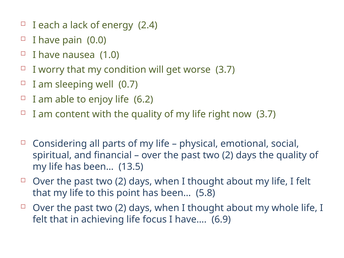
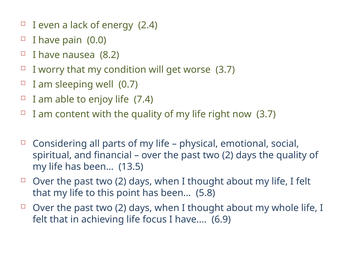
each: each -> even (49, 25)
1.0: 1.0 -> 8.2 (110, 55)
6.2: 6.2 -> 7.4 (143, 99)
